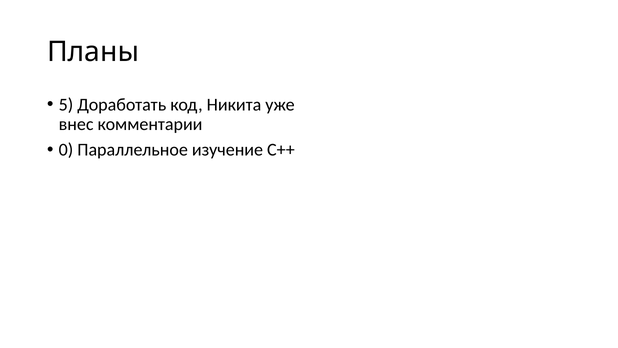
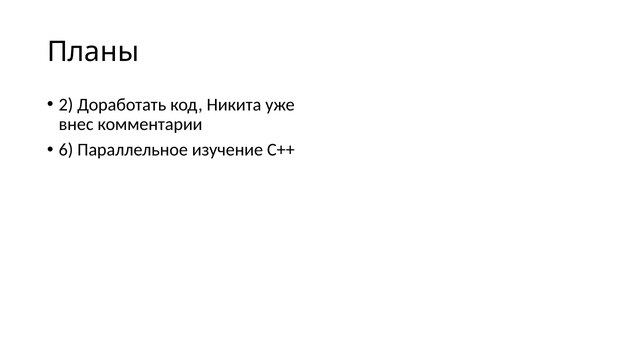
5: 5 -> 2 (66, 104)
0: 0 -> 6 (66, 150)
